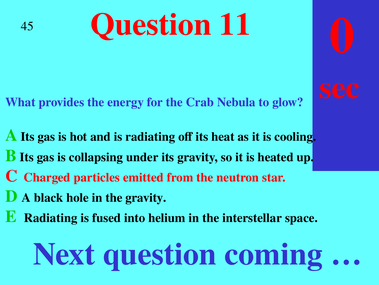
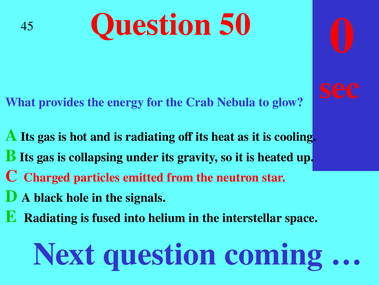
Question 11: 11 -> 50 (235, 24)
the gravity: gravity -> signals (146, 197)
